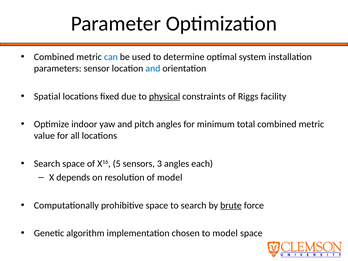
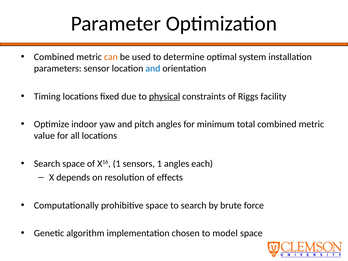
can colour: blue -> orange (111, 57)
Spatial: Spatial -> Timing (47, 96)
X16 5: 5 -> 1 (117, 164)
sensors 3: 3 -> 1 (159, 164)
of model: model -> effects (170, 178)
brute underline: present -> none (231, 205)
